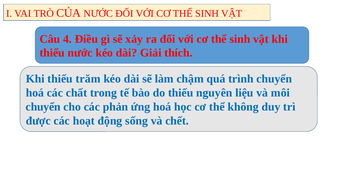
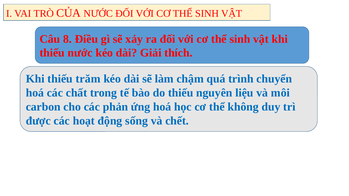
4: 4 -> 8 (67, 39)
chuyển: chuyển -> carbon (43, 107)
